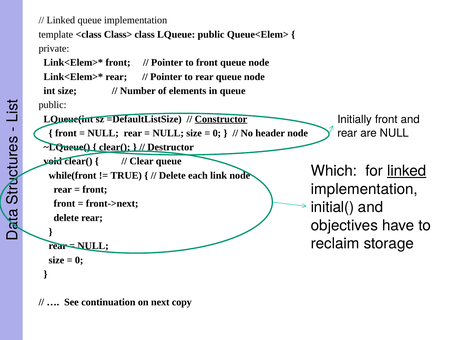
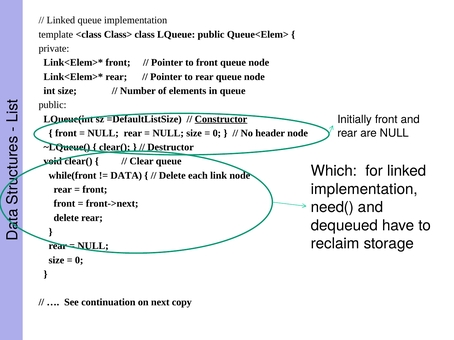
linked underline: present -> none (407, 171)
TRUE: TRUE -> DATA (126, 176)
initial(: initial( -> need( (332, 208)
objectives: objectives -> dequeued (344, 226)
